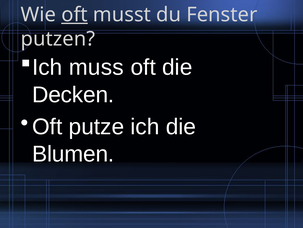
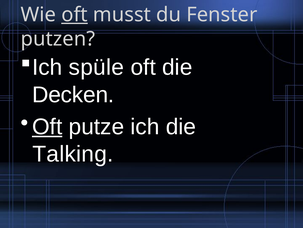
muss: muss -> spüle (96, 67)
Oft underline: none -> present (47, 126)
Blumen: Blumen -> Talking (73, 154)
